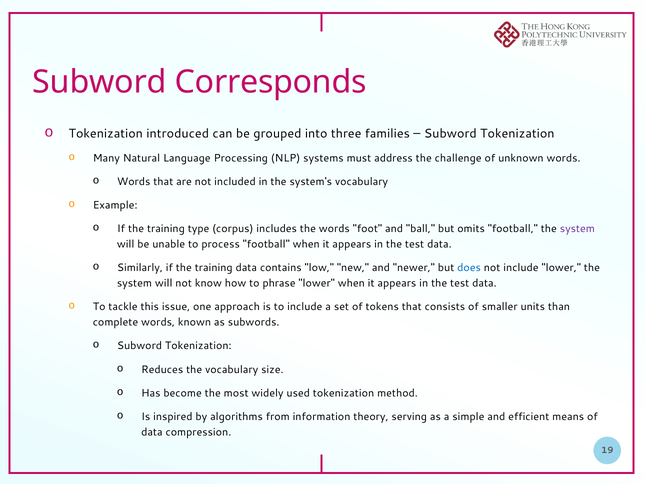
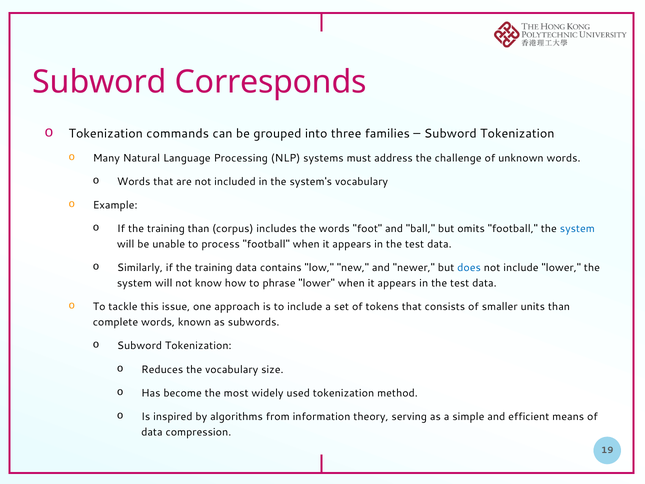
introduced: introduced -> commands (178, 134)
training type: type -> than (199, 229)
system colour: purple -> blue (577, 229)
